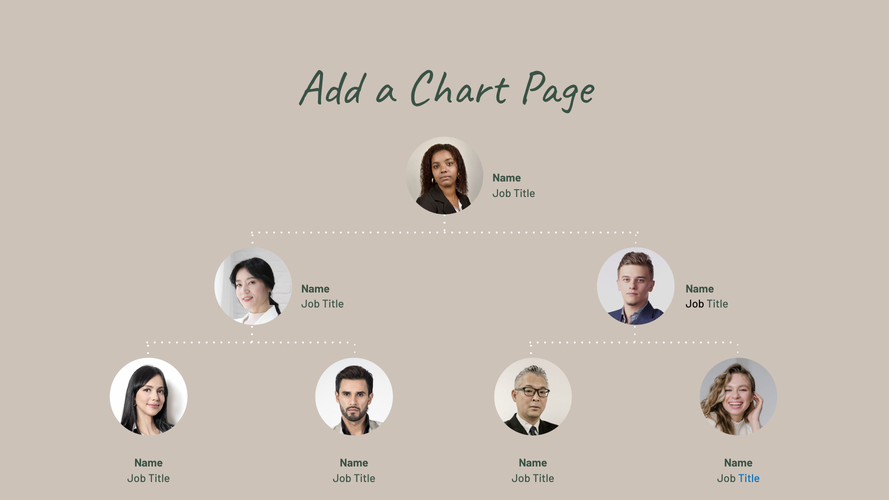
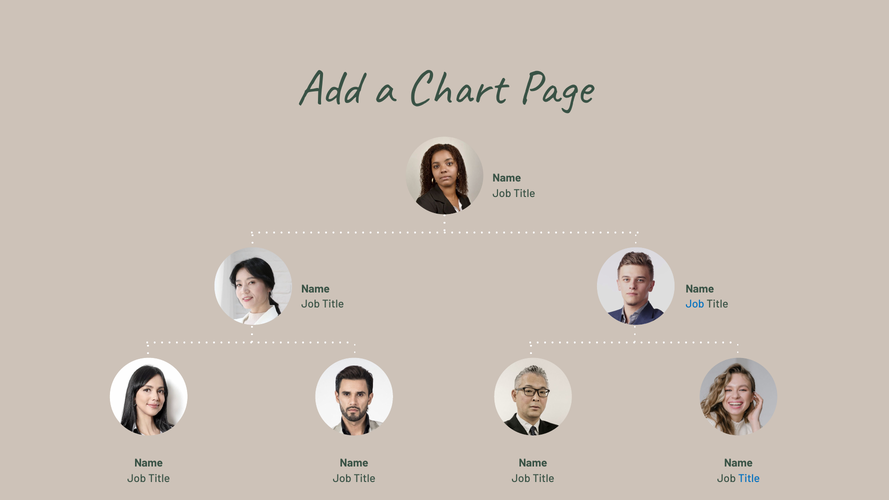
Job colour: black -> blue (695, 304)
